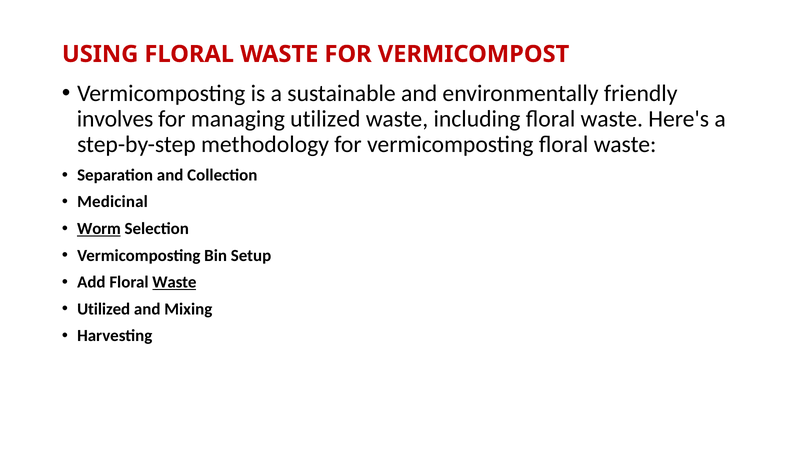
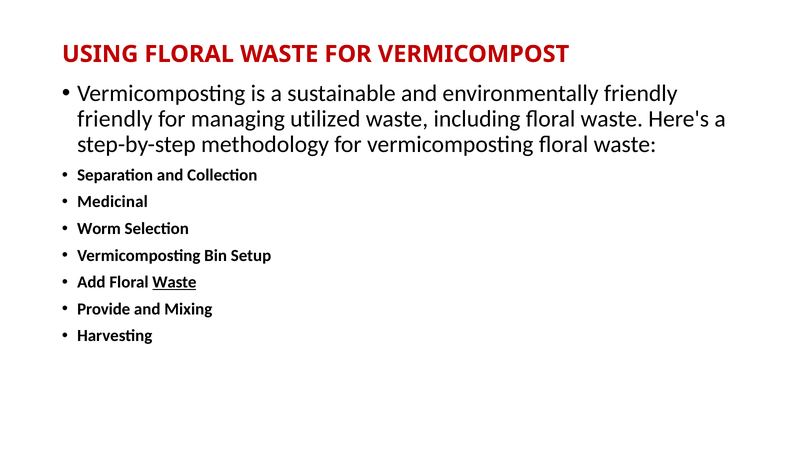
involves: involves -> friendly (115, 119)
Worm underline: present -> none (99, 229)
Utilized: Utilized -> Provide (104, 309)
